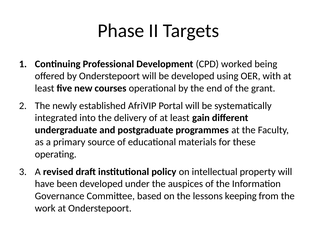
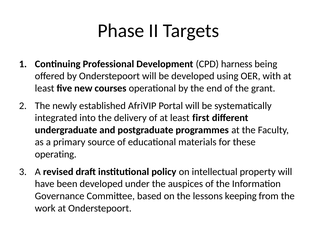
worked: worked -> harness (237, 64)
gain: gain -> first (201, 118)
